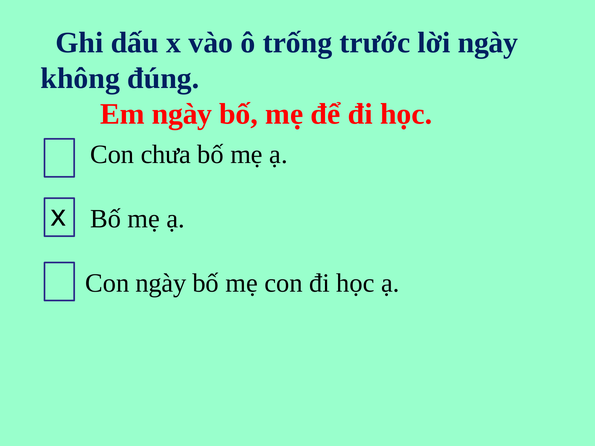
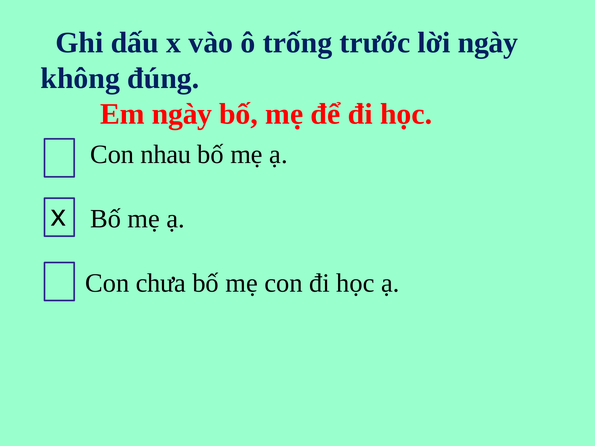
chưa: chưa -> nhau (166, 155)
Con ngày: ngày -> chưa (161, 283)
